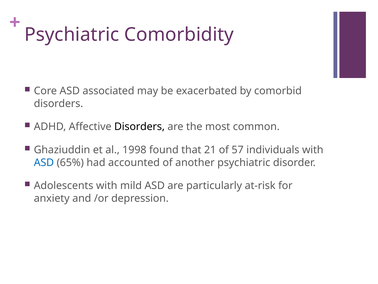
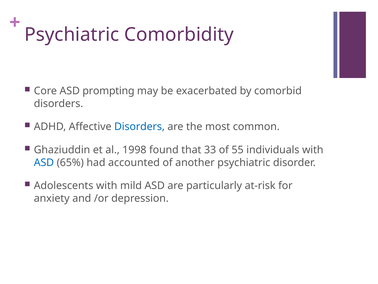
associated: associated -> prompting (108, 91)
Disorders colour: black -> blue (139, 127)
21: 21 -> 33 (210, 150)
57: 57 -> 55 (238, 150)
